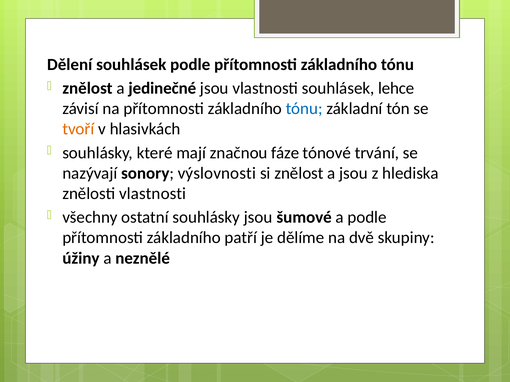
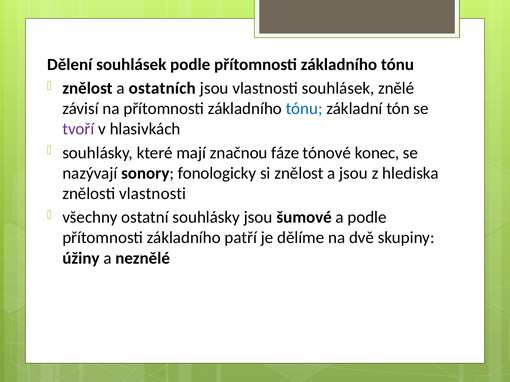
jedinečné: jedinečné -> ostatních (162, 88)
lehce: lehce -> znělé (396, 88)
tvoří colour: orange -> purple (78, 129)
trvání: trvání -> konec (377, 153)
výslovnosti: výslovnosti -> fonologicky (217, 173)
